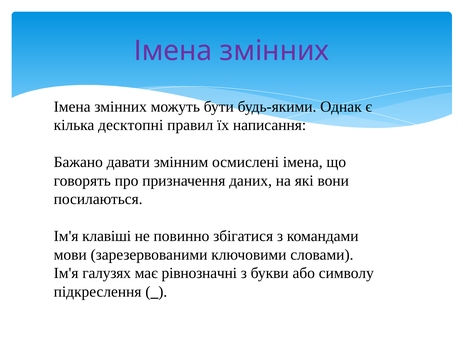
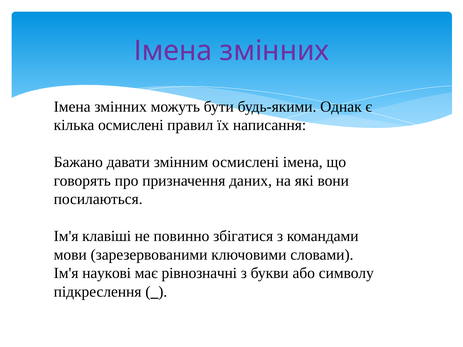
кілька десктопні: десктопні -> осмислені (131, 125)
галузях: галузях -> наукові (107, 273)
